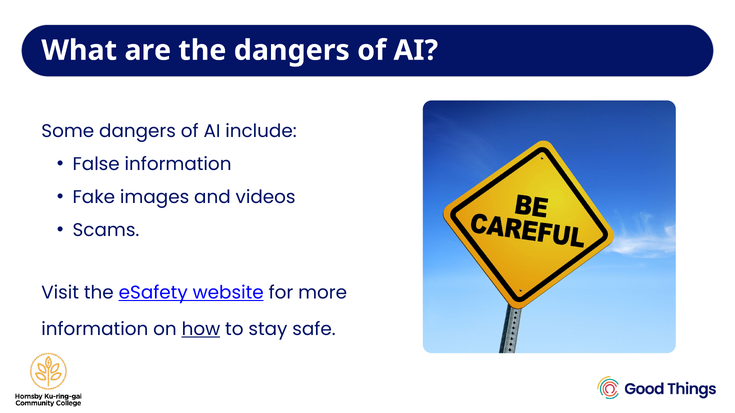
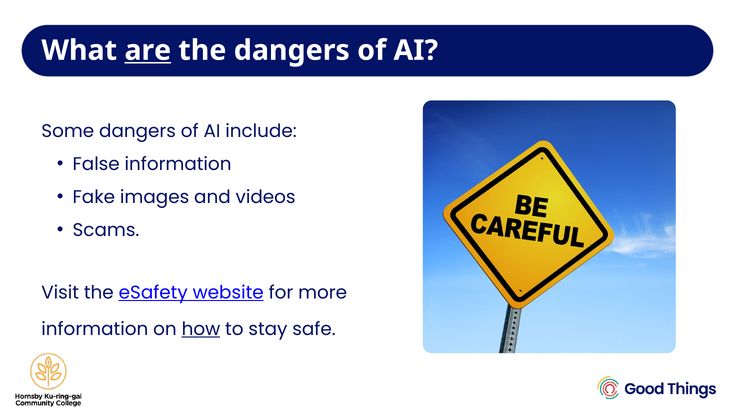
are underline: none -> present (148, 50)
